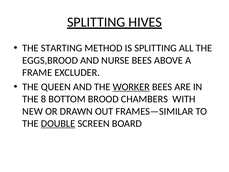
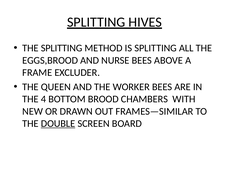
THE STARTING: STARTING -> SPLITTING (62, 48)
WORKER underline: present -> none (131, 87)
8: 8 -> 4 (43, 99)
